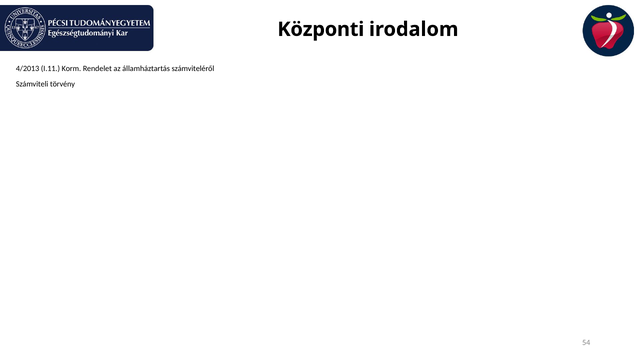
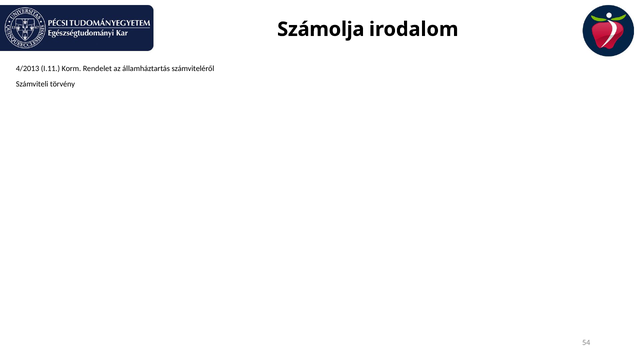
Központi: Központi -> Számolja (321, 29)
